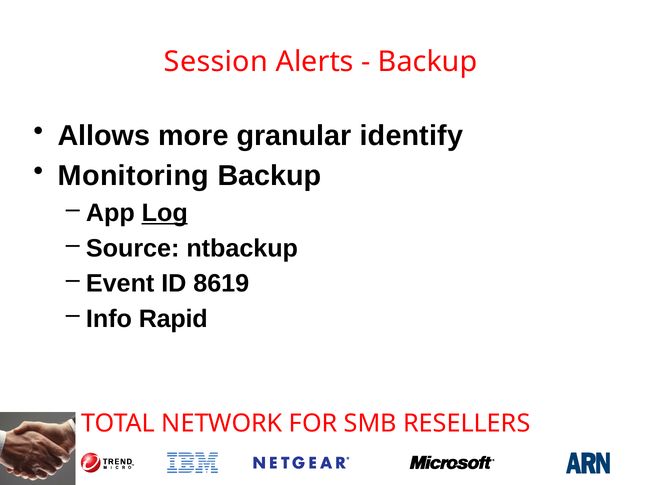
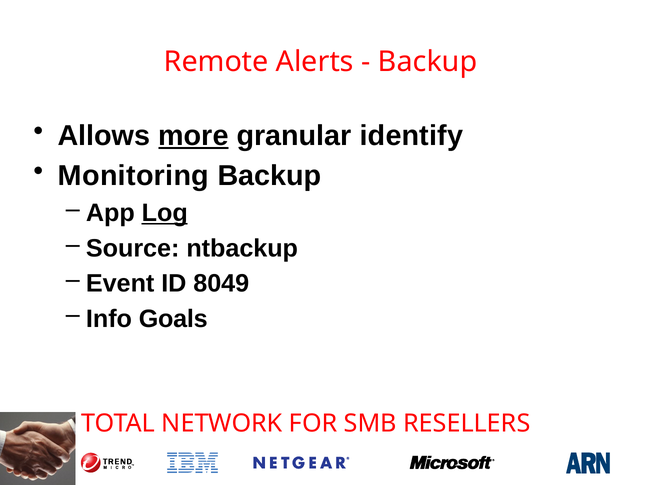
Session: Session -> Remote (216, 62)
more underline: none -> present (193, 136)
8619: 8619 -> 8049 (221, 284)
Rapid: Rapid -> Goals (173, 319)
